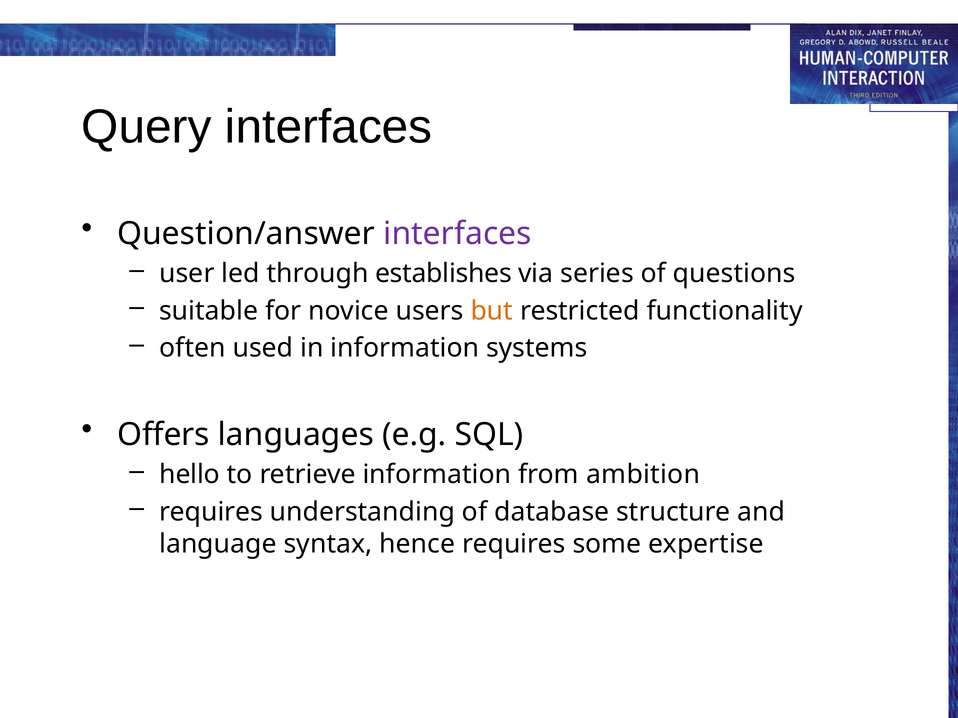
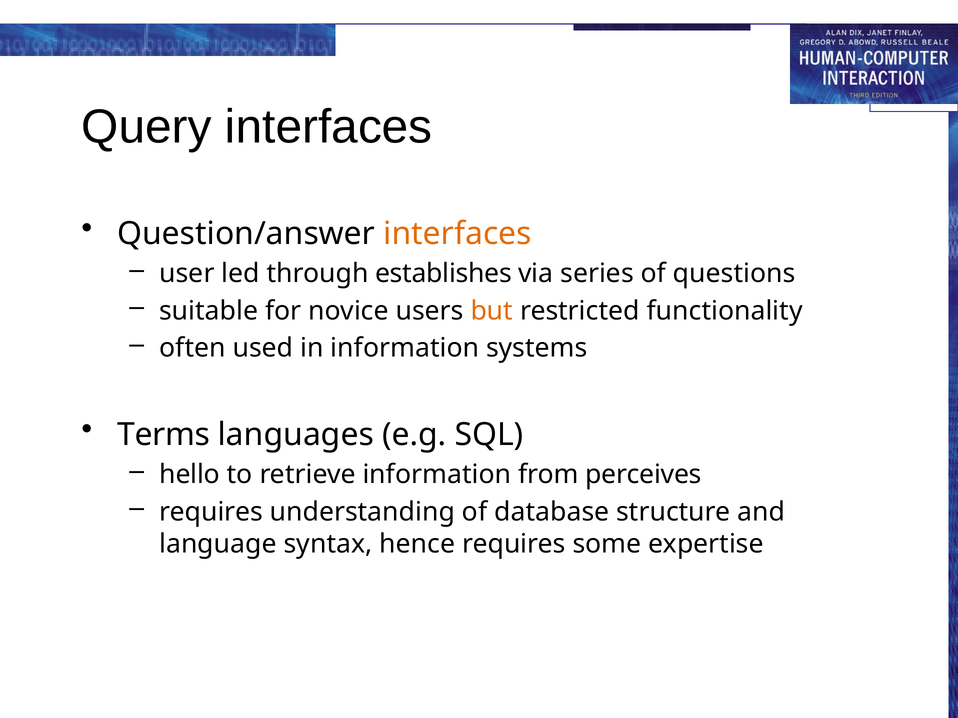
interfaces colour: purple -> orange (458, 234)
Offers: Offers -> Terms (164, 435)
ambition: ambition -> perceives (643, 475)
